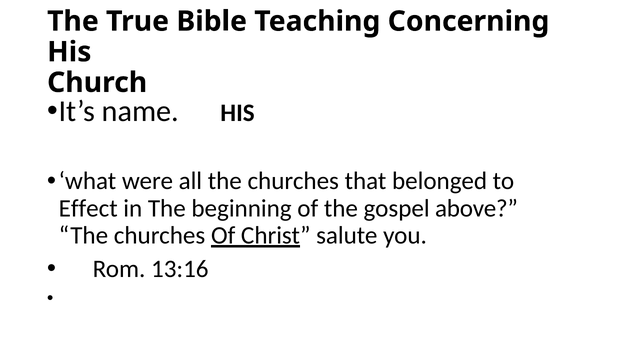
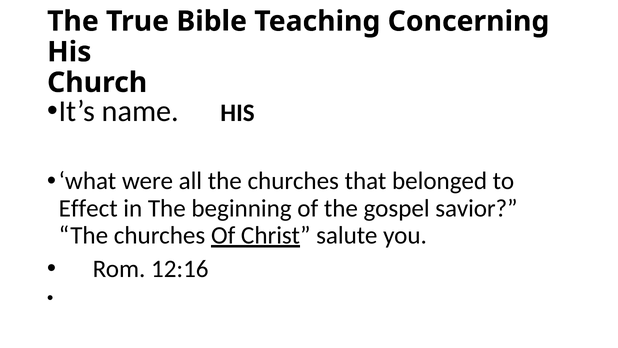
above: above -> savior (476, 208)
13:16: 13:16 -> 12:16 (180, 269)
